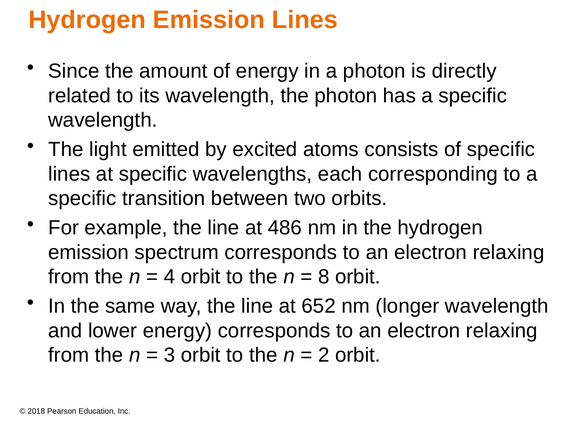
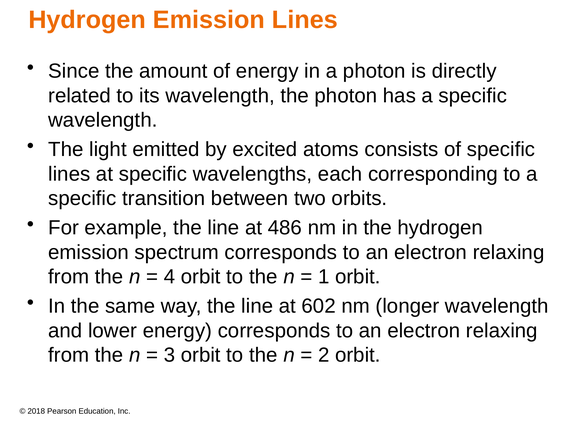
8: 8 -> 1 (324, 277)
652: 652 -> 602 (319, 306)
